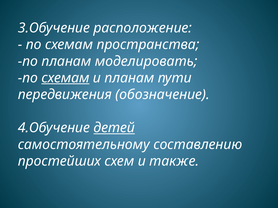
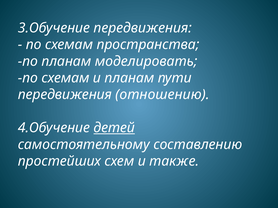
3.Обучение расположение: расположение -> передвижения (143, 28)
схемам underline: present -> none (65, 78)
обозначение: обозначение -> отношению (162, 95)
